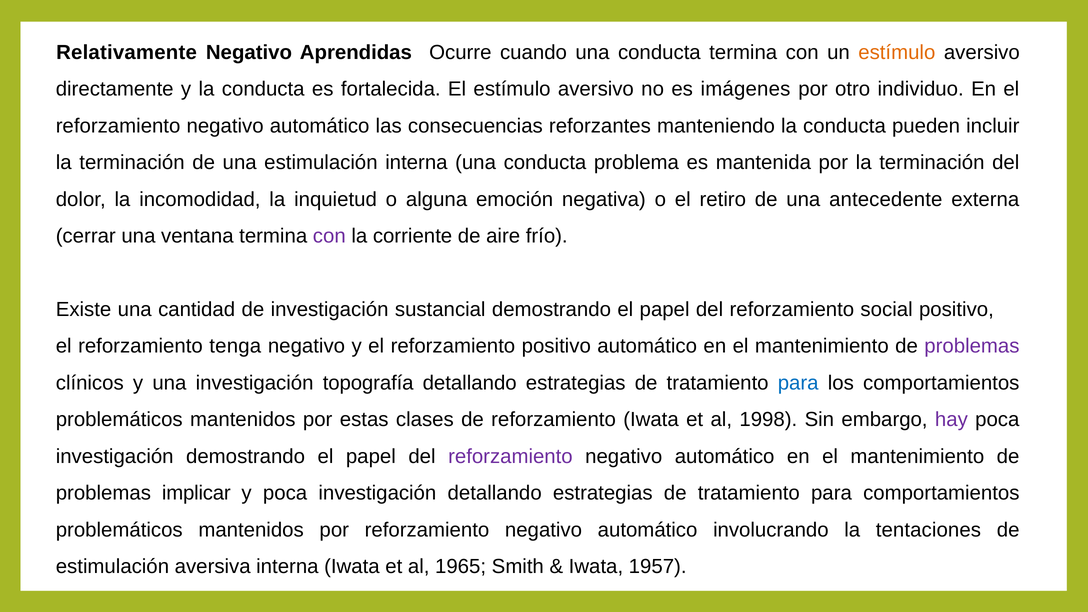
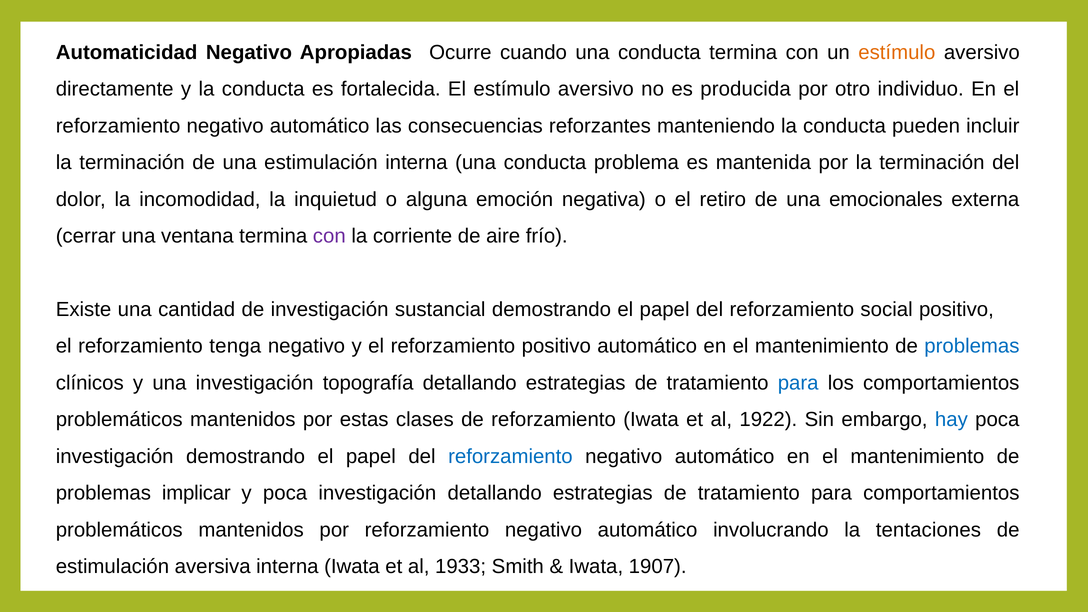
Relativamente: Relativamente -> Automaticidad (127, 52)
Aprendidas: Aprendidas -> Apropiadas (356, 52)
imágenes: imágenes -> producida (746, 89)
antecedente: antecedente -> emocionales (886, 199)
problemas colour: purple -> blue (972, 346)
1998: 1998 -> 1922 (768, 420)
hay colour: purple -> blue (951, 420)
reforzamiento colour: purple -> blue (510, 456)
1965: 1965 -> 1933 (461, 567)
1957: 1957 -> 1907 (658, 567)
